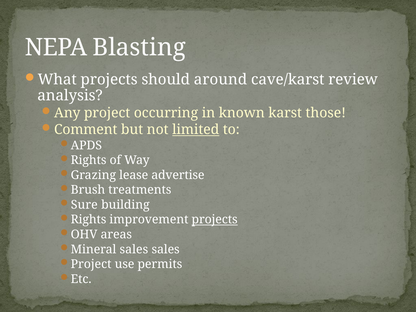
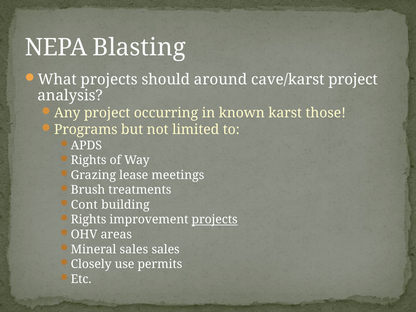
cave/karst review: review -> project (353, 79)
Comment: Comment -> Programs (86, 130)
limited underline: present -> none (196, 130)
advertise: advertise -> meetings (178, 175)
Sure: Sure -> Cont (84, 205)
Project: Project -> Closely (91, 264)
